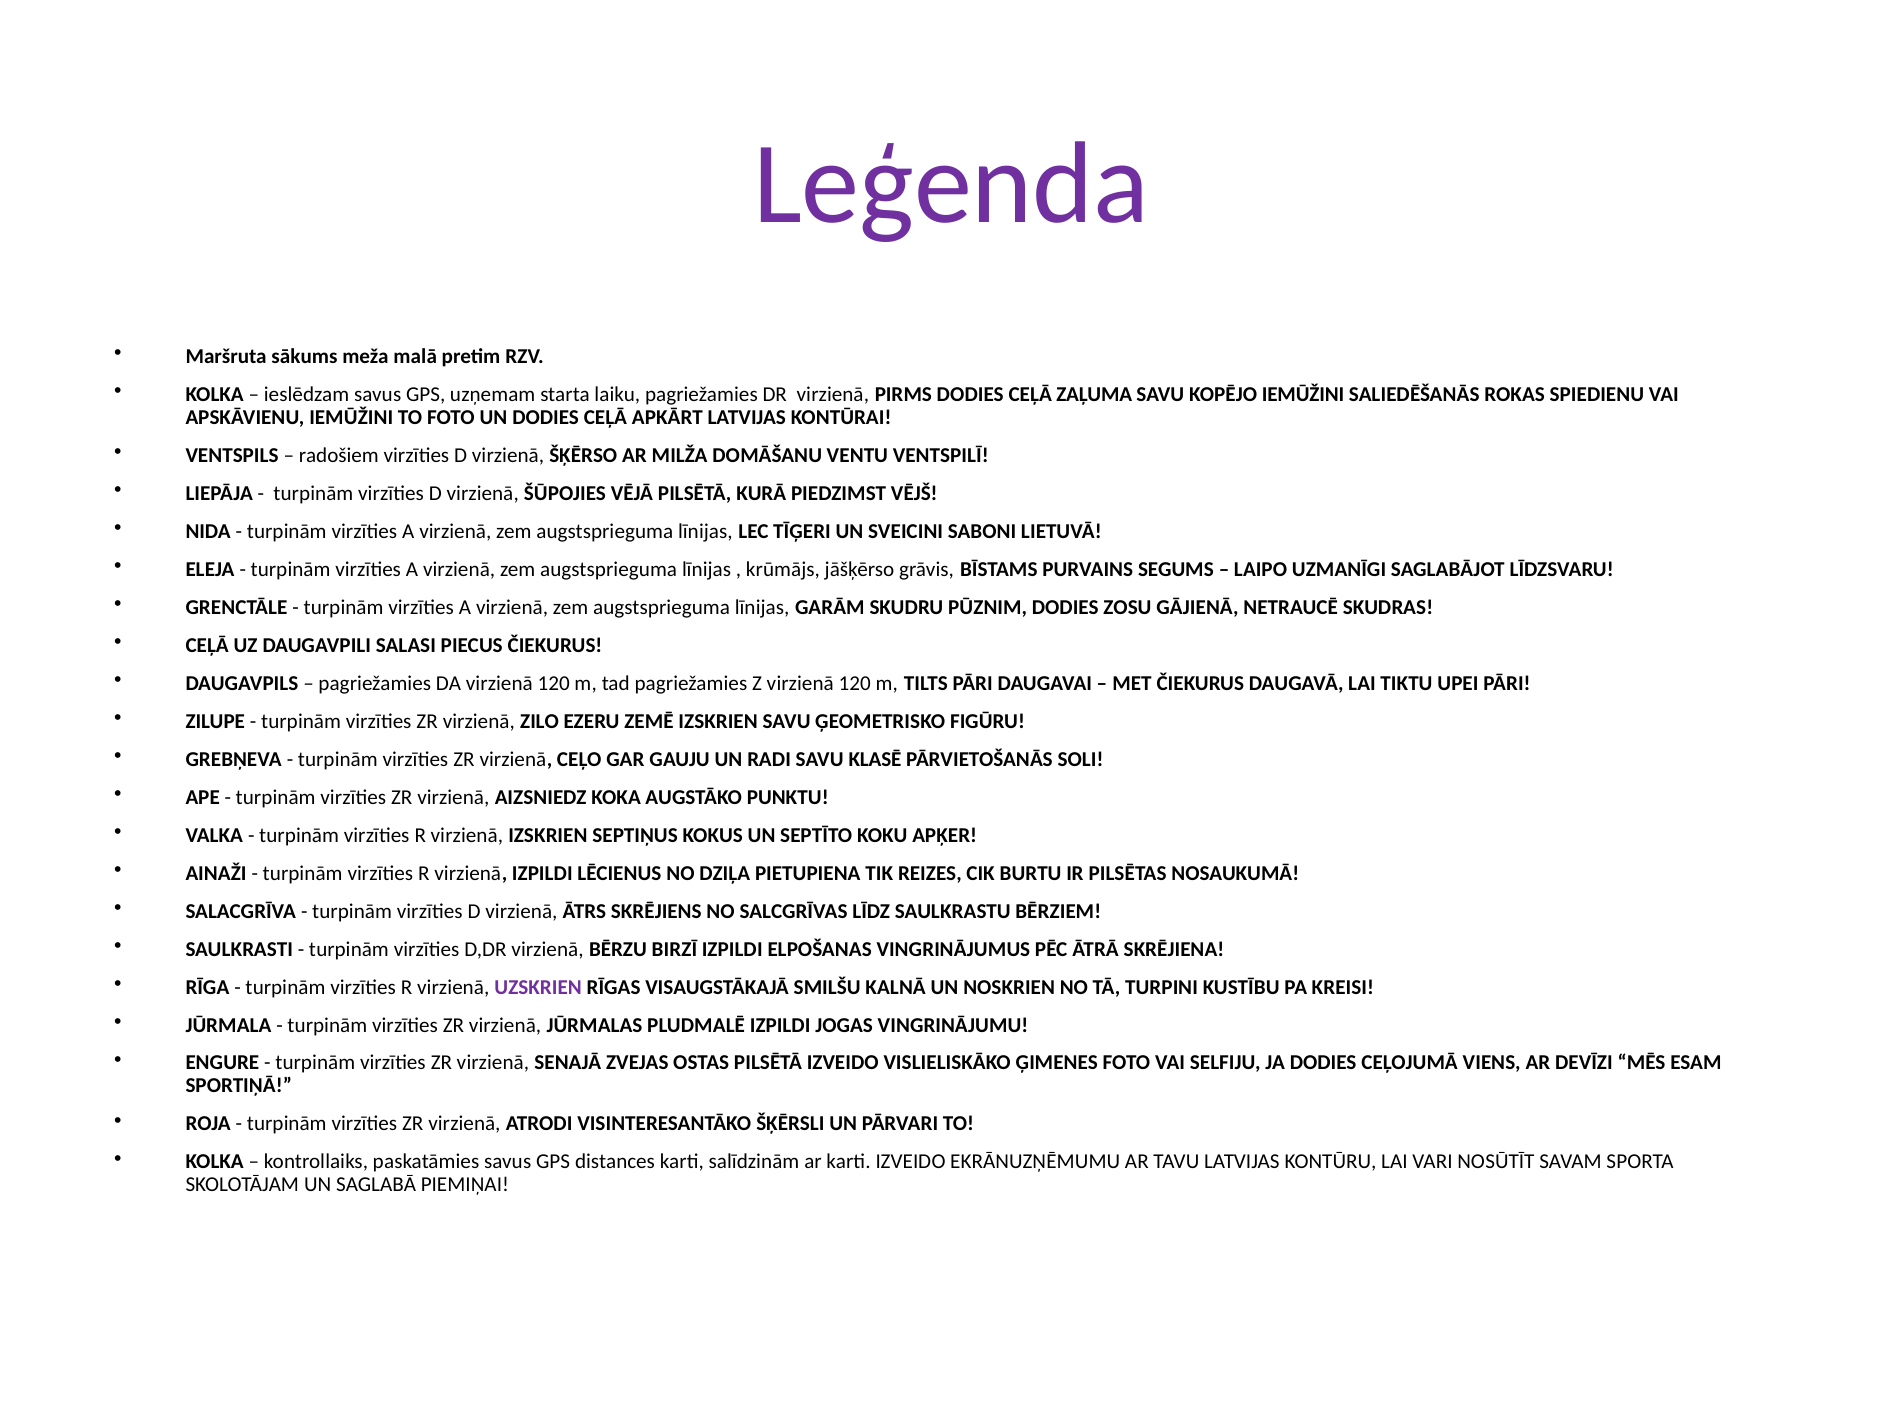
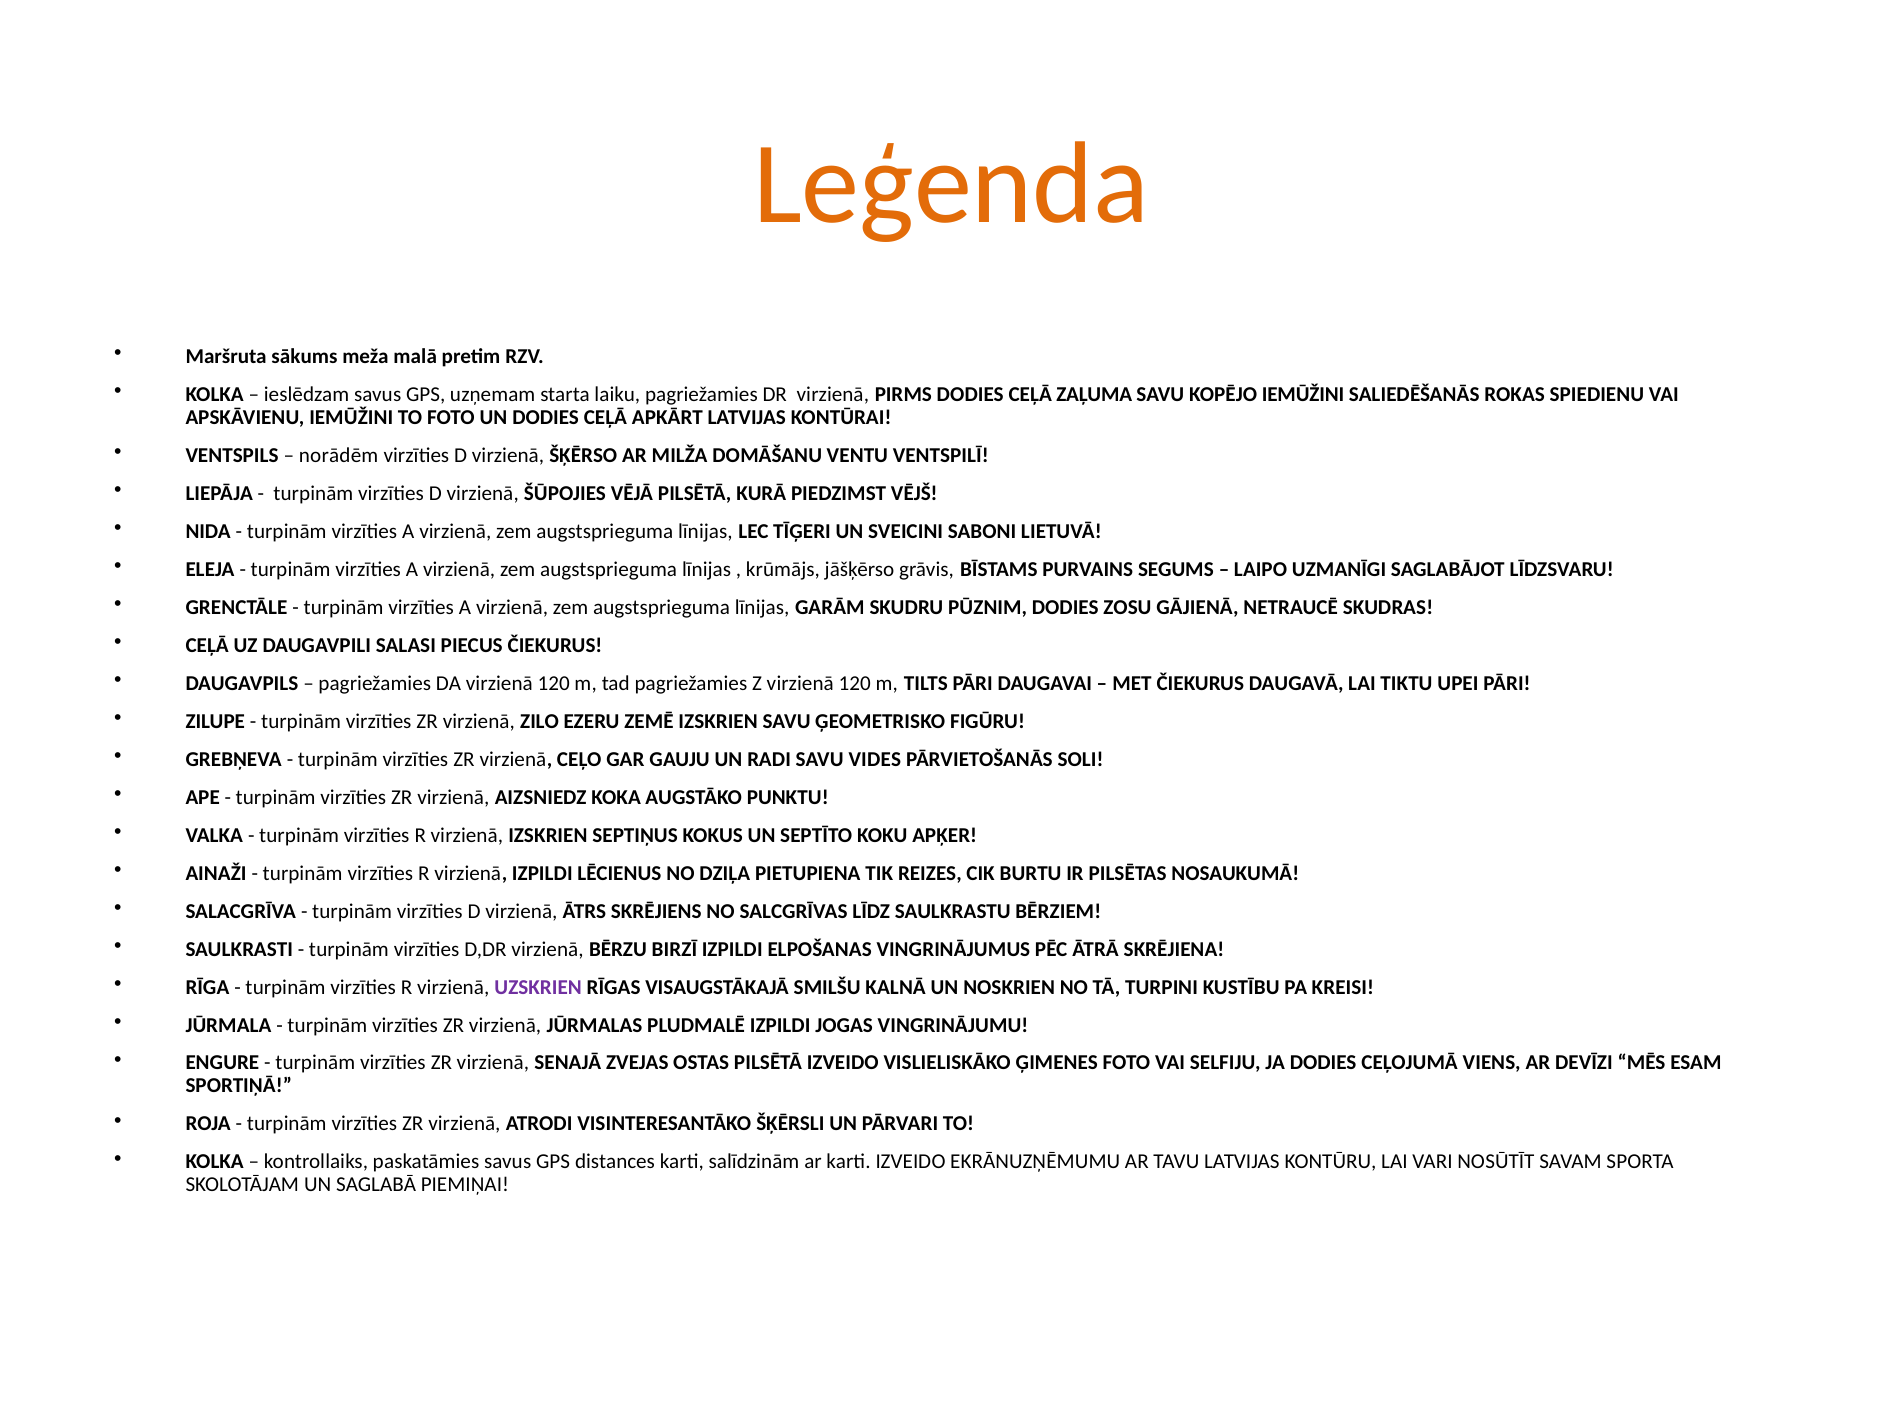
Leģenda colour: purple -> orange (951, 184)
radošiem: radošiem -> norādēm (339, 455)
KLASĒ: KLASĒ -> VIDES (875, 759)
